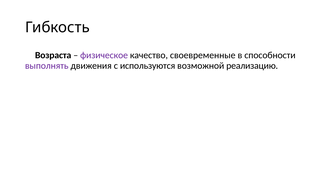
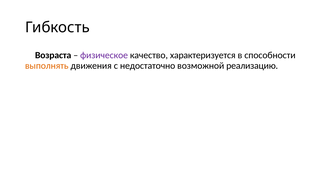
своевременные: своевременные -> характеризуется (203, 55)
выполнять colour: purple -> orange (47, 66)
используются: используются -> недостаточно (148, 66)
